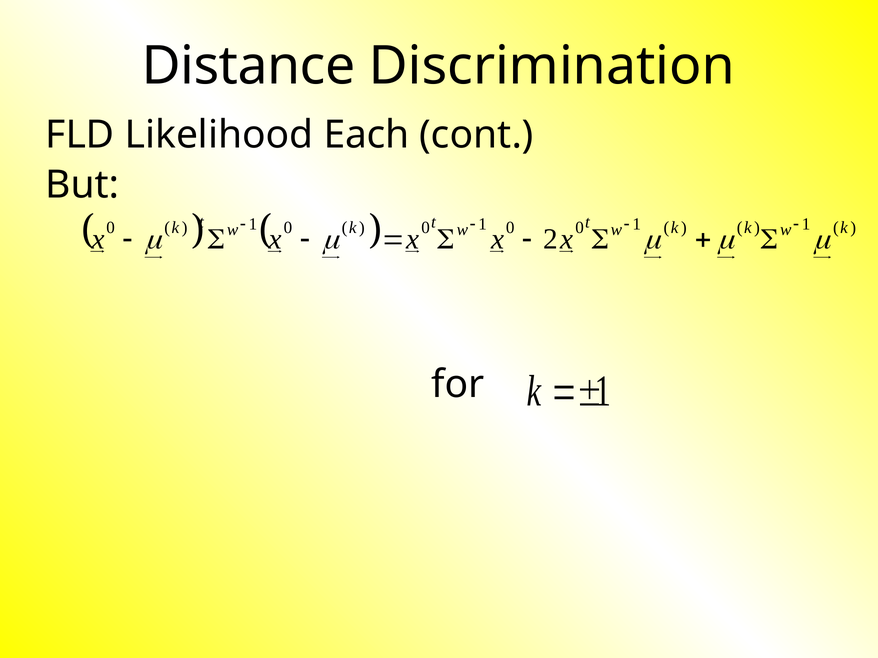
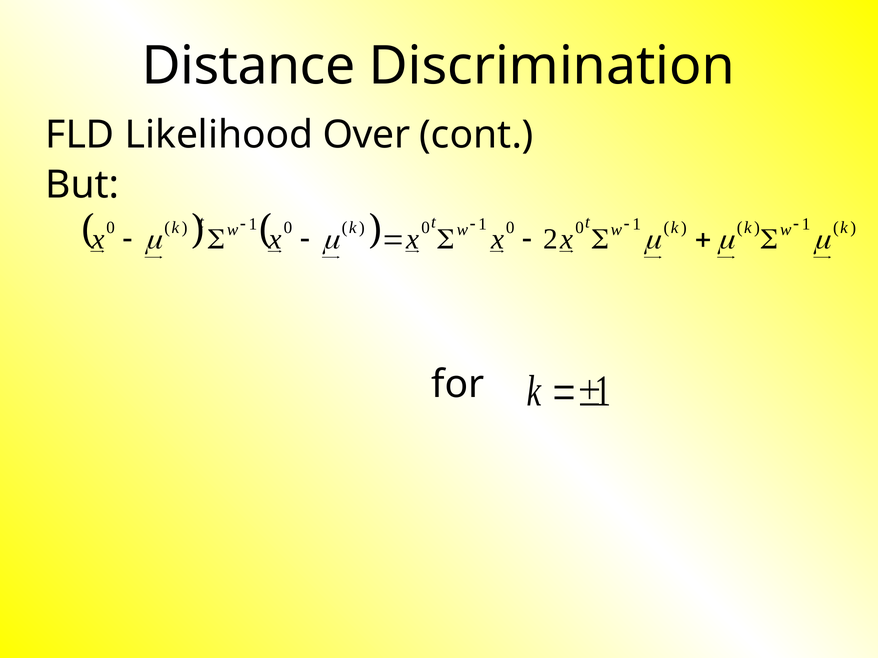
Each: Each -> Over (367, 135)
